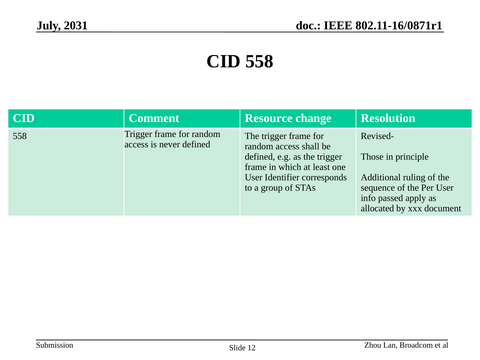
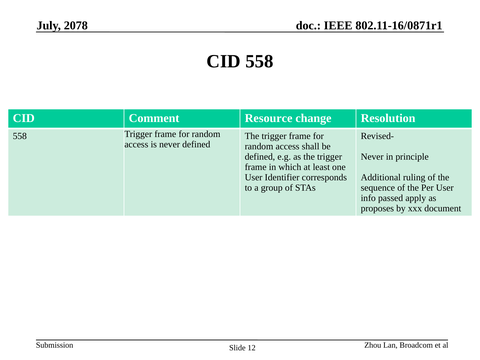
2031: 2031 -> 2078 (76, 26)
Those: Those -> Never (372, 157)
allocated: allocated -> proposes (377, 208)
